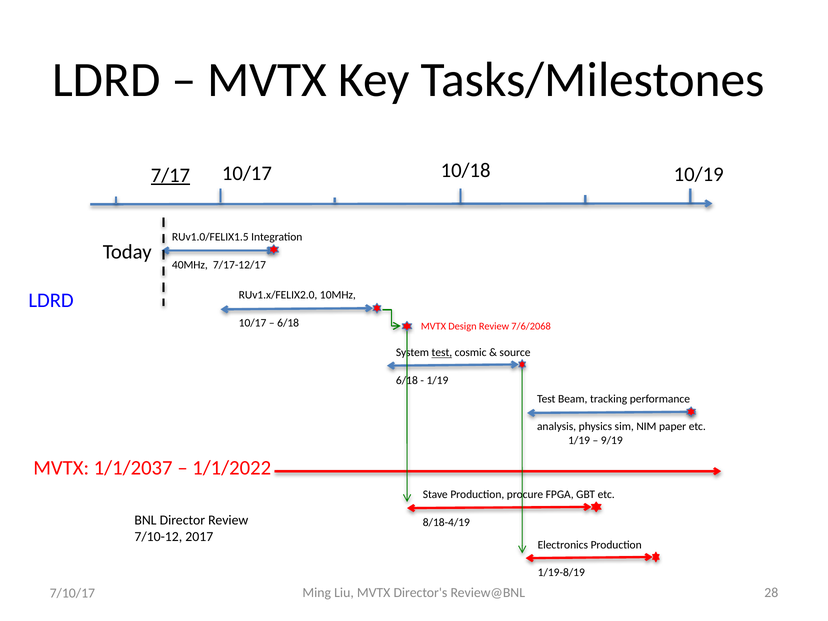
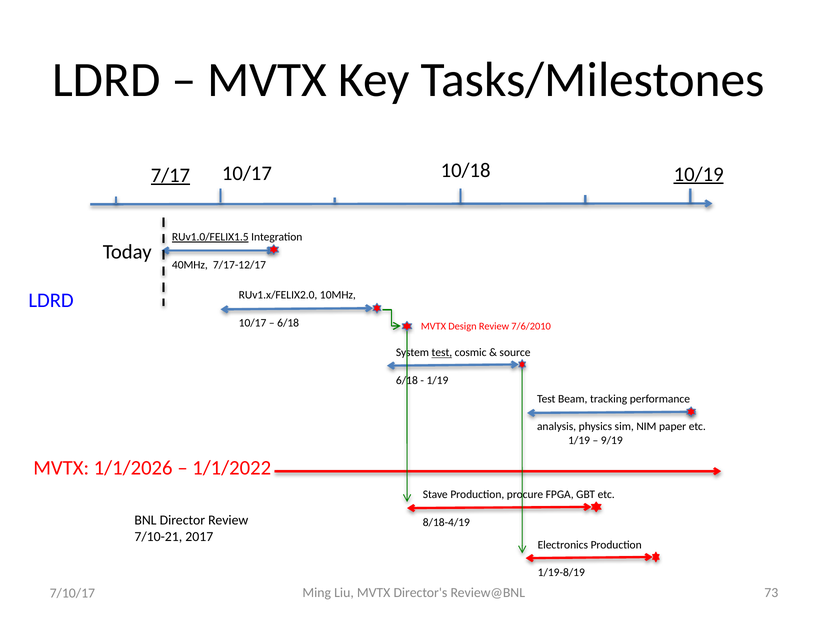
10/19 underline: none -> present (699, 174)
RUv1.0/FELIX1.5 underline: none -> present (210, 237)
7/6/2068: 7/6/2068 -> 7/6/2010 (531, 326)
1/1/2037: 1/1/2037 -> 1/1/2026 (133, 468)
7/10-12: 7/10-12 -> 7/10-21 (158, 537)
28: 28 -> 73 (771, 593)
